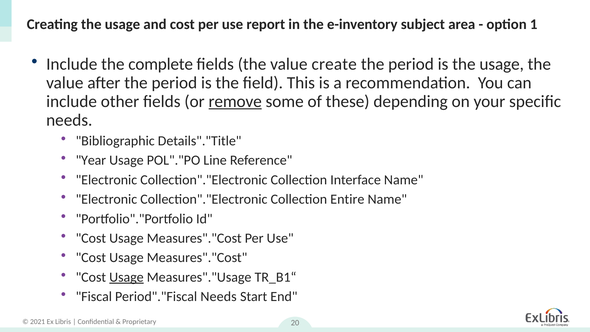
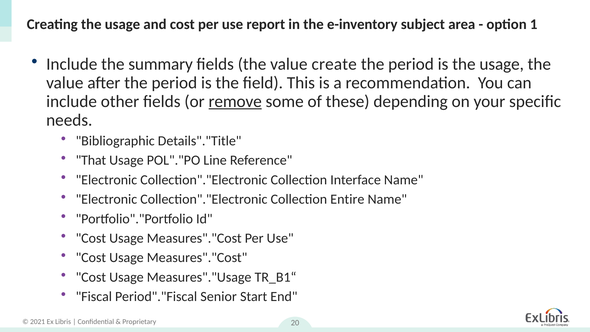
complete: complete -> summary (161, 64)
Year: Year -> That (91, 160)
Usage underline: present -> none (126, 277)
Period"."Fiscal Needs: Needs -> Senior (219, 297)
